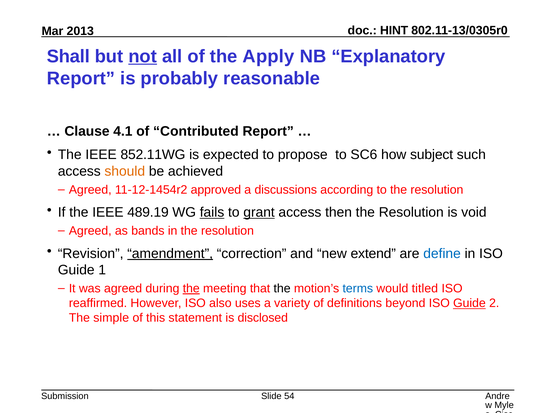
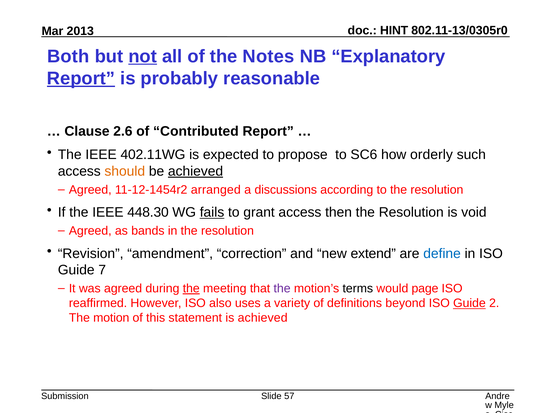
Shall: Shall -> Both (68, 56)
Apply: Apply -> Notes (269, 56)
Report underline: none -> present (81, 78)
4.1: 4.1 -> 2.6 (123, 131)
852.11WG: 852.11WG -> 402.11WG (153, 155)
subject: subject -> orderly (431, 155)
achieved underline: none -> present (196, 171)
approved: approved -> arranged (216, 190)
489.19: 489.19 -> 448.30 (148, 213)
grant underline: present -> none (259, 213)
amendment underline: present -> none (170, 254)
1: 1 -> 7 (102, 270)
the colour: black -> purple (282, 289)
terms colour: blue -> black (358, 289)
titled: titled -> page (425, 289)
simple: simple -> motion (111, 318)
is disclosed: disclosed -> achieved (263, 318)
54: 54 -> 57 (289, 396)
